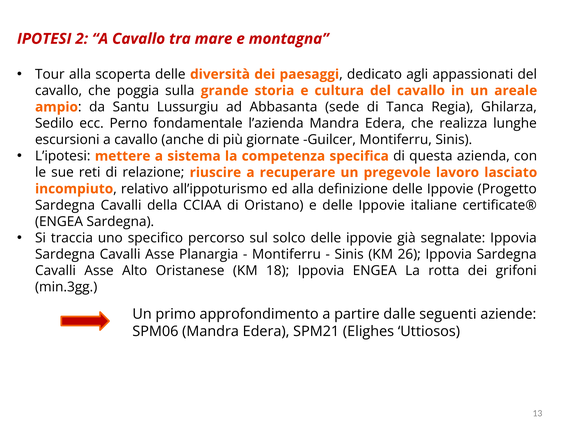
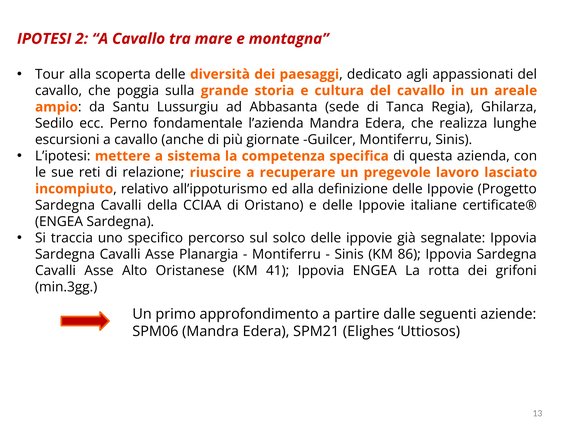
26: 26 -> 86 (409, 254)
18: 18 -> 41 (278, 271)
